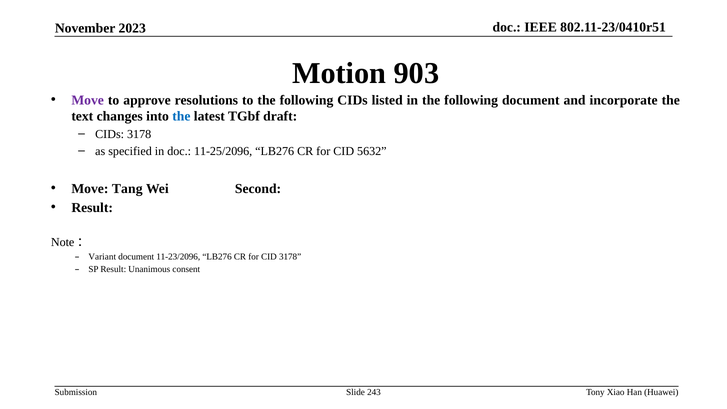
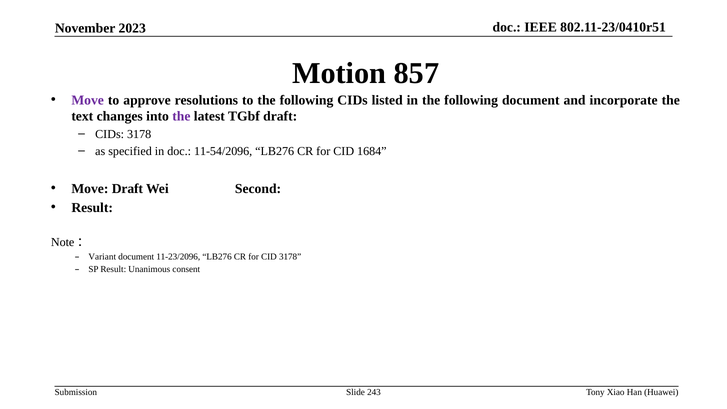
903: 903 -> 857 (417, 73)
the colour: blue -> purple (181, 116)
11-25/2096: 11-25/2096 -> 11-54/2096 (223, 151)
5632: 5632 -> 1684 (372, 151)
Move Tang: Tang -> Draft (127, 188)
